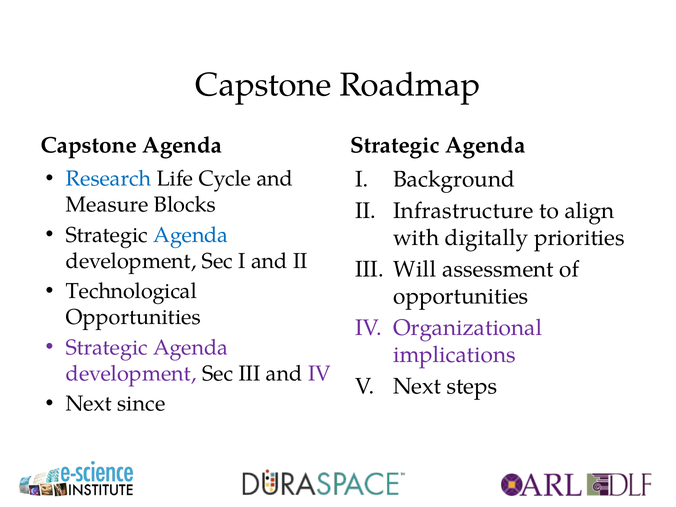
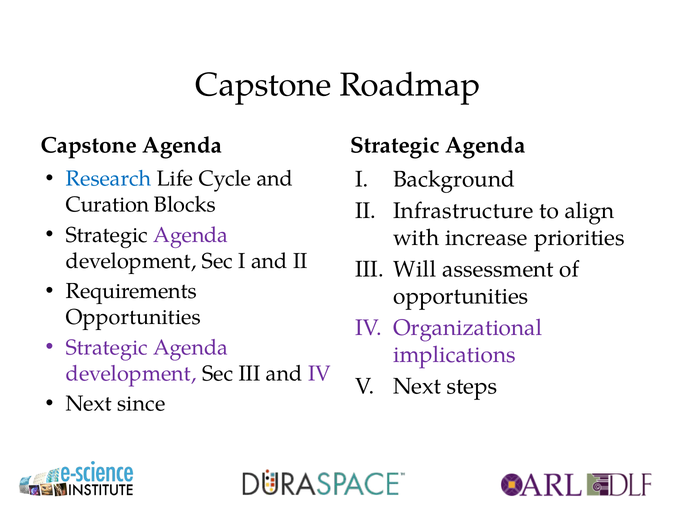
Measure: Measure -> Curation (107, 205)
Agenda colour: blue -> purple (191, 235)
digitally: digitally -> increase (486, 238)
Technological: Technological -> Requirements (131, 291)
